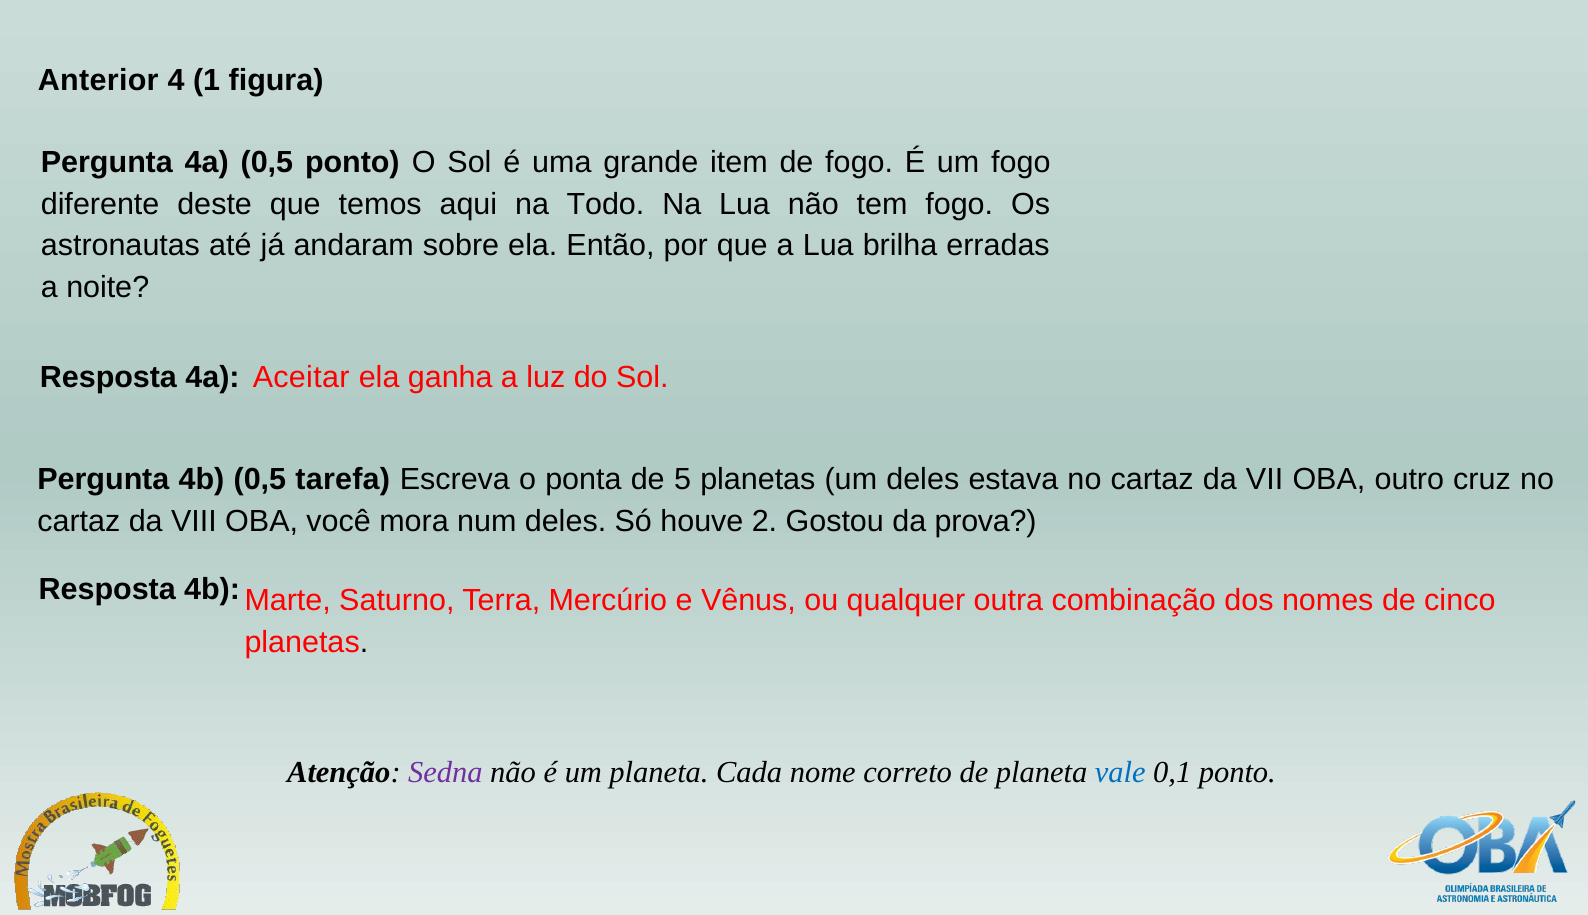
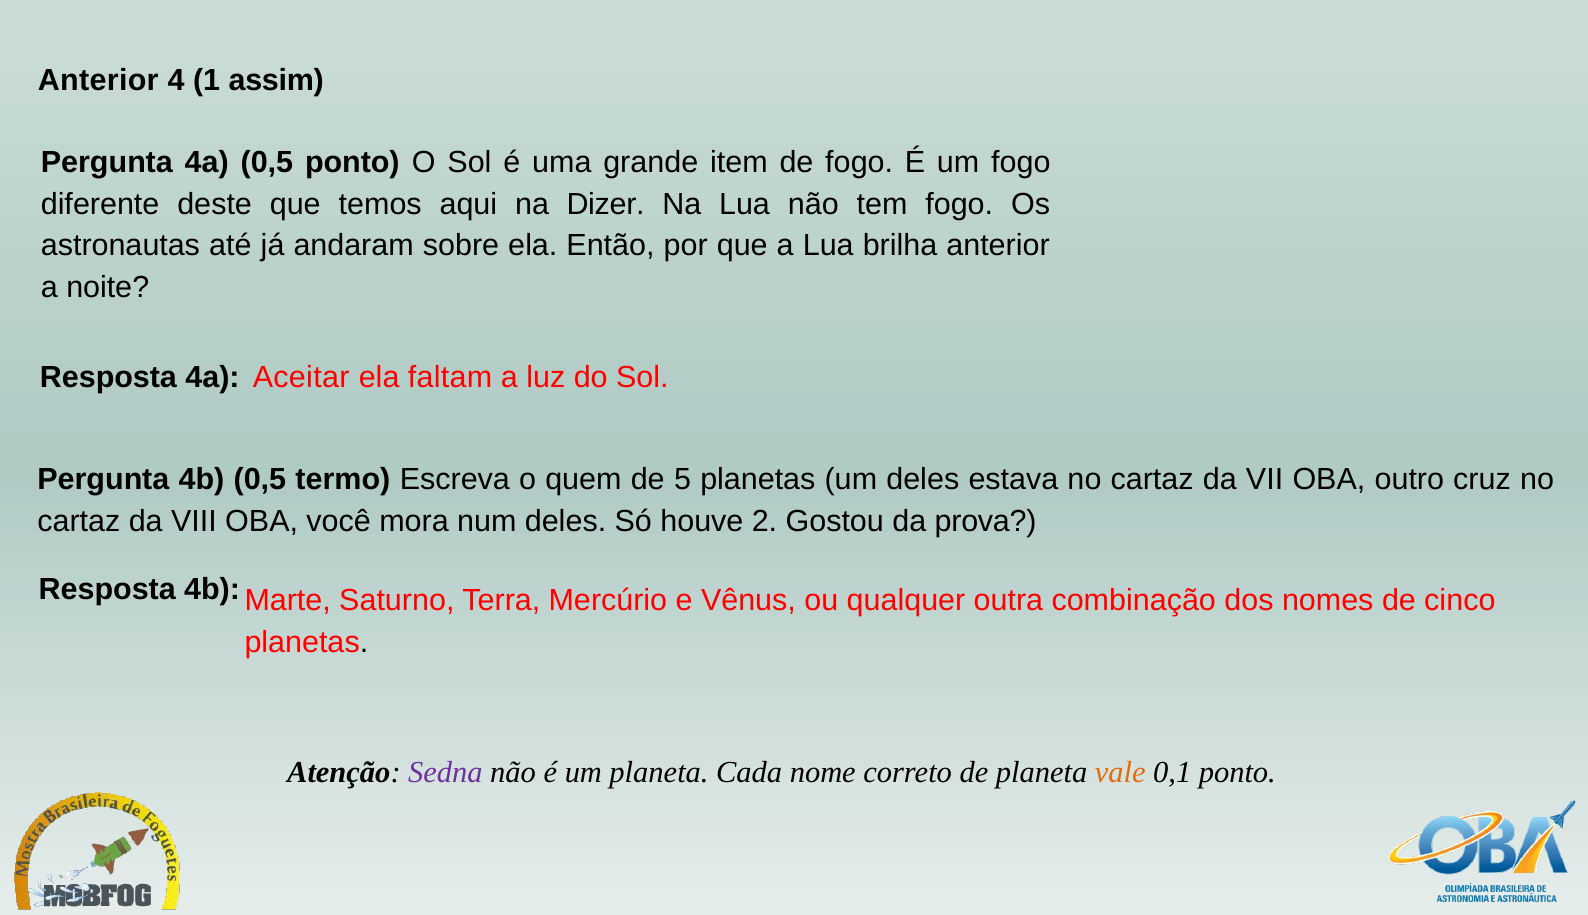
figura: figura -> assim (276, 80)
Todo: Todo -> Dizer (606, 204)
brilha erradas: erradas -> anterior (998, 246)
ganha: ganha -> faltam (450, 377)
tarefa: tarefa -> termo (343, 479)
ponta: ponta -> quem (583, 479)
vale colour: blue -> orange (1120, 772)
